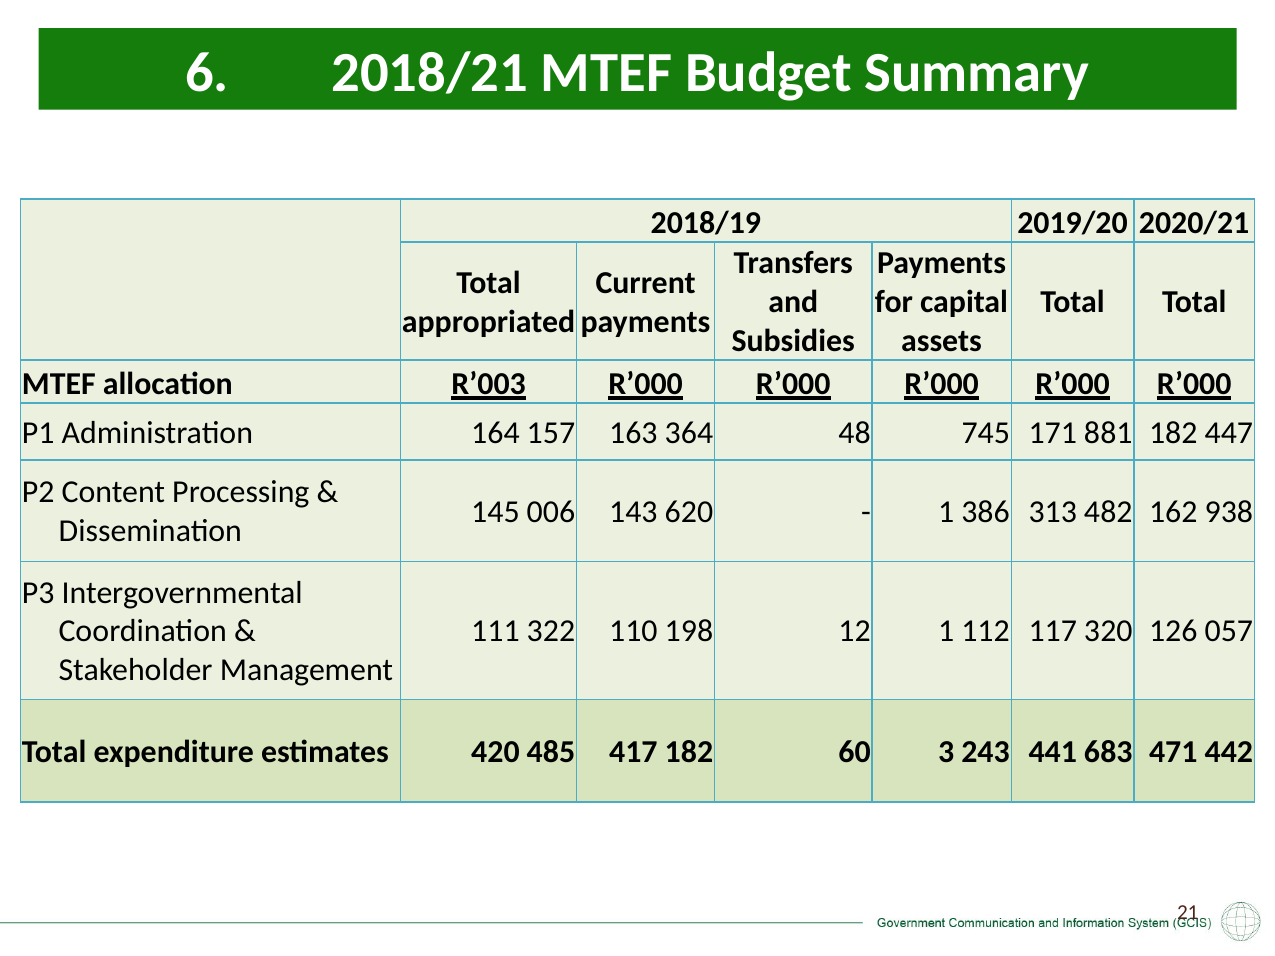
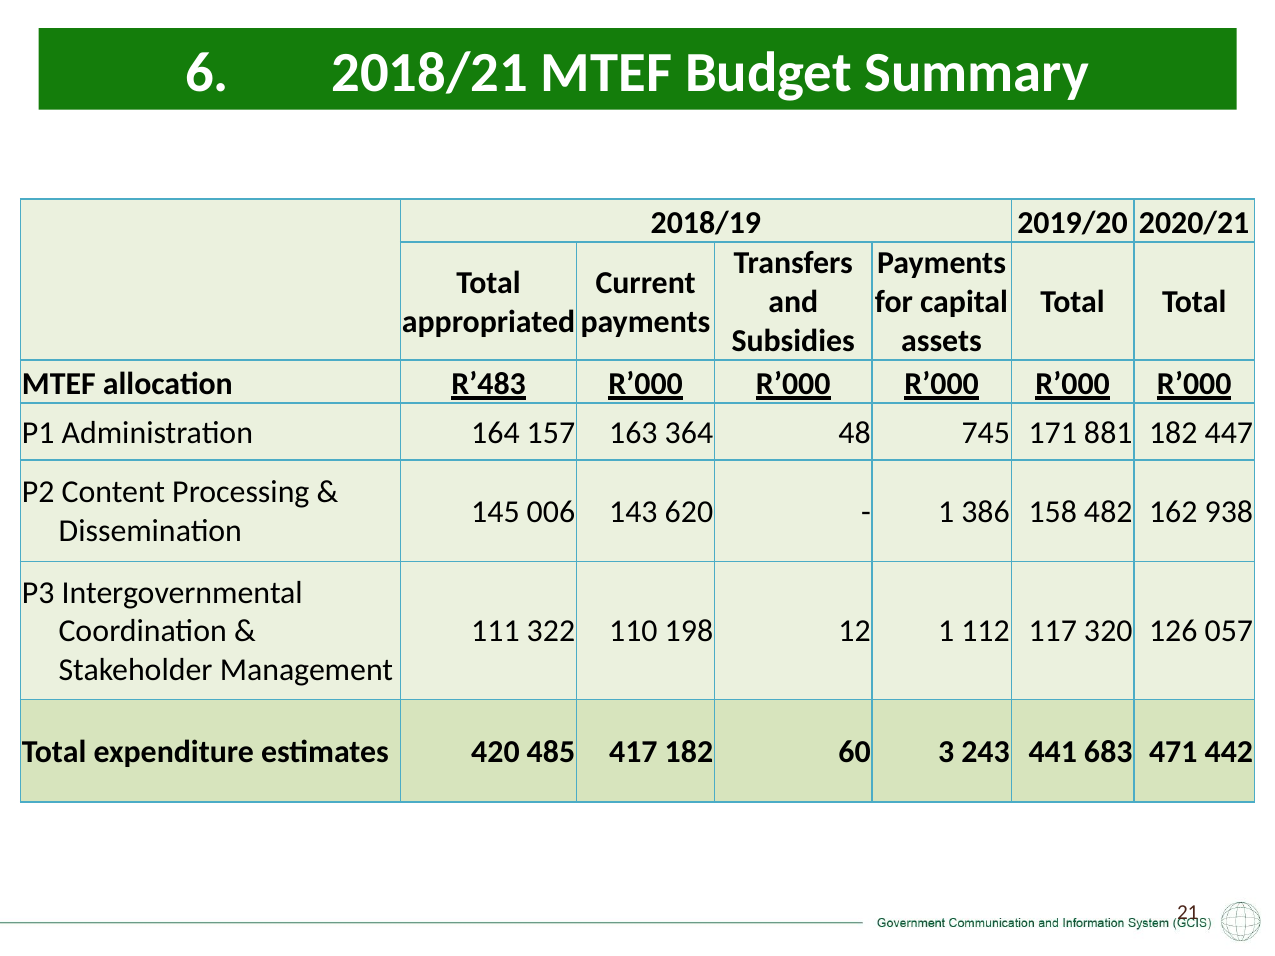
R’003: R’003 -> R’483 (489, 384)
313: 313 -> 158 (1053, 512)
